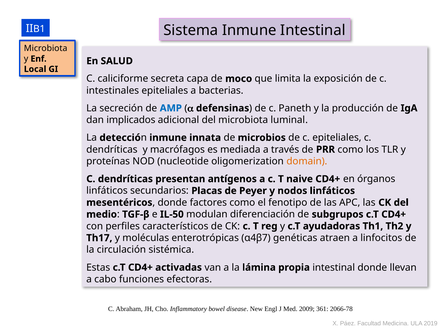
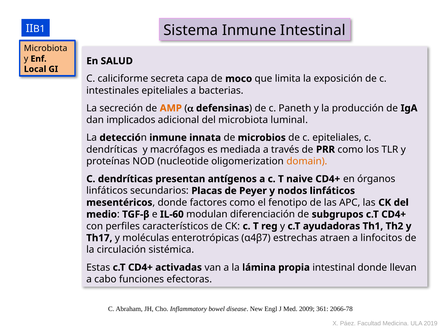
AMP colour: blue -> orange (171, 108)
IL-50: IL-50 -> IL-60 (172, 215)
genéticas: genéticas -> estrechas (295, 238)
